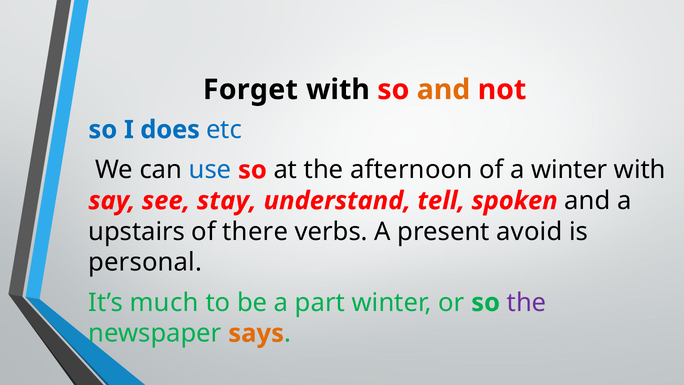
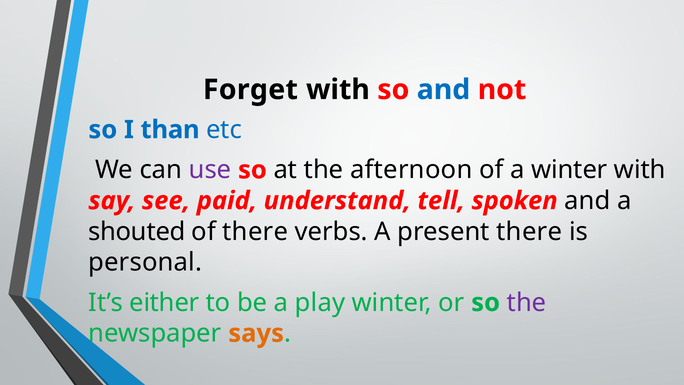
and colour: orange -> blue (444, 90)
does: does -> than (170, 130)
use colour: blue -> purple (210, 170)
stay: stay -> paid (227, 201)
upstairs: upstairs -> shouted (137, 231)
present avoid: avoid -> there (529, 231)
much: much -> either (164, 302)
part: part -> play (320, 302)
